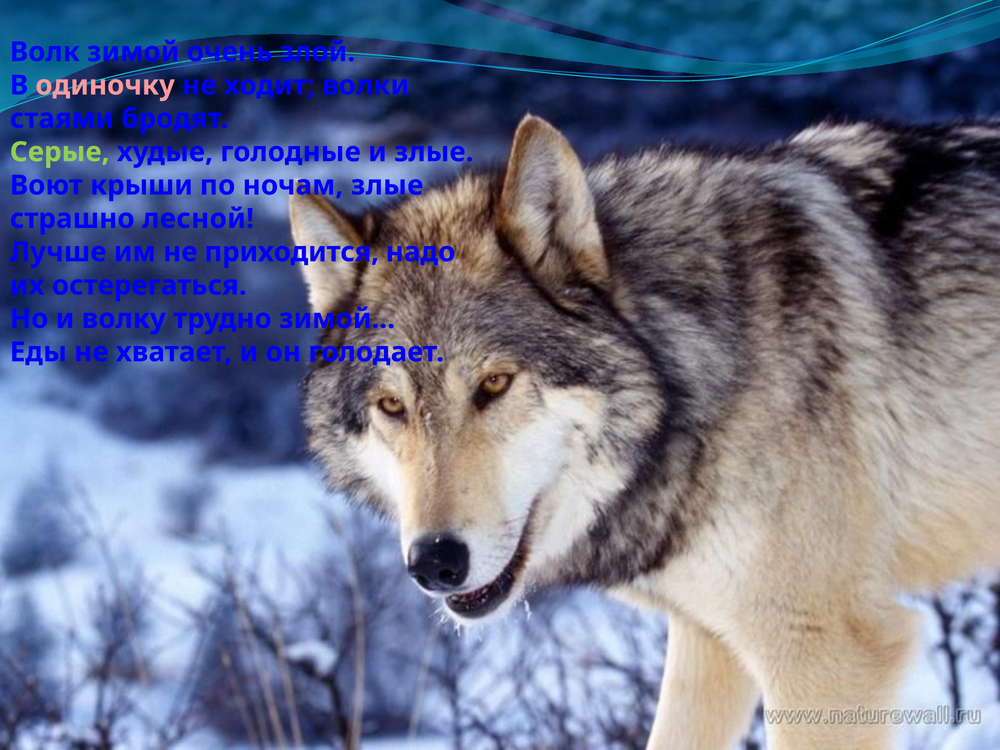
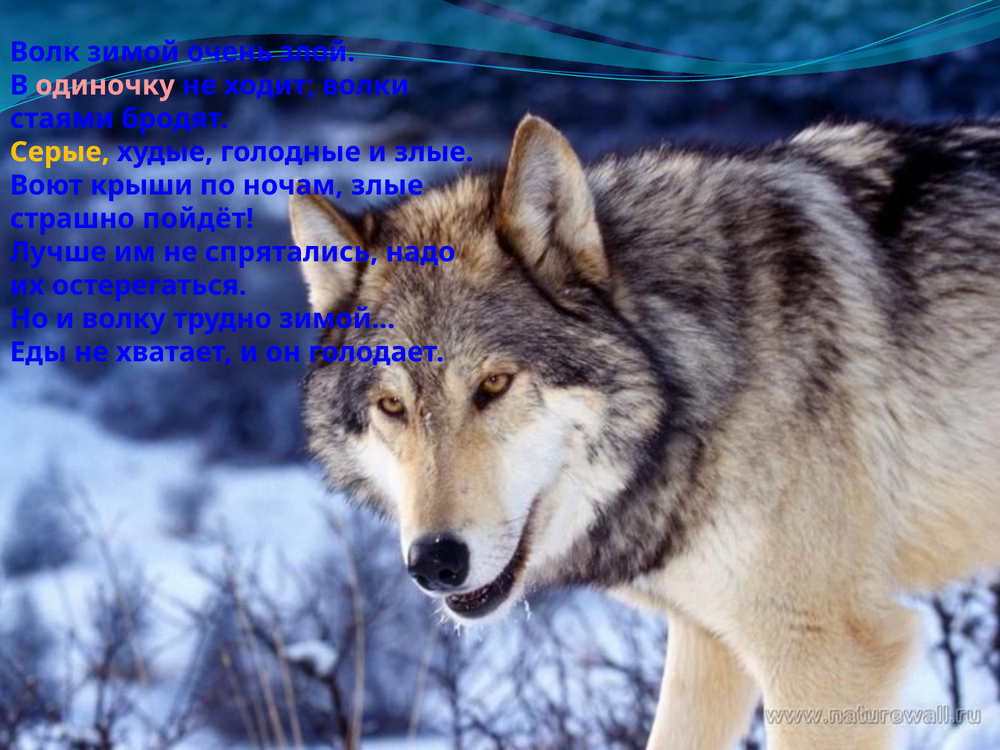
Серые colour: light green -> yellow (60, 152)
лесной: лесной -> пойдёт (198, 219)
приходится: приходится -> спрятались (291, 252)
